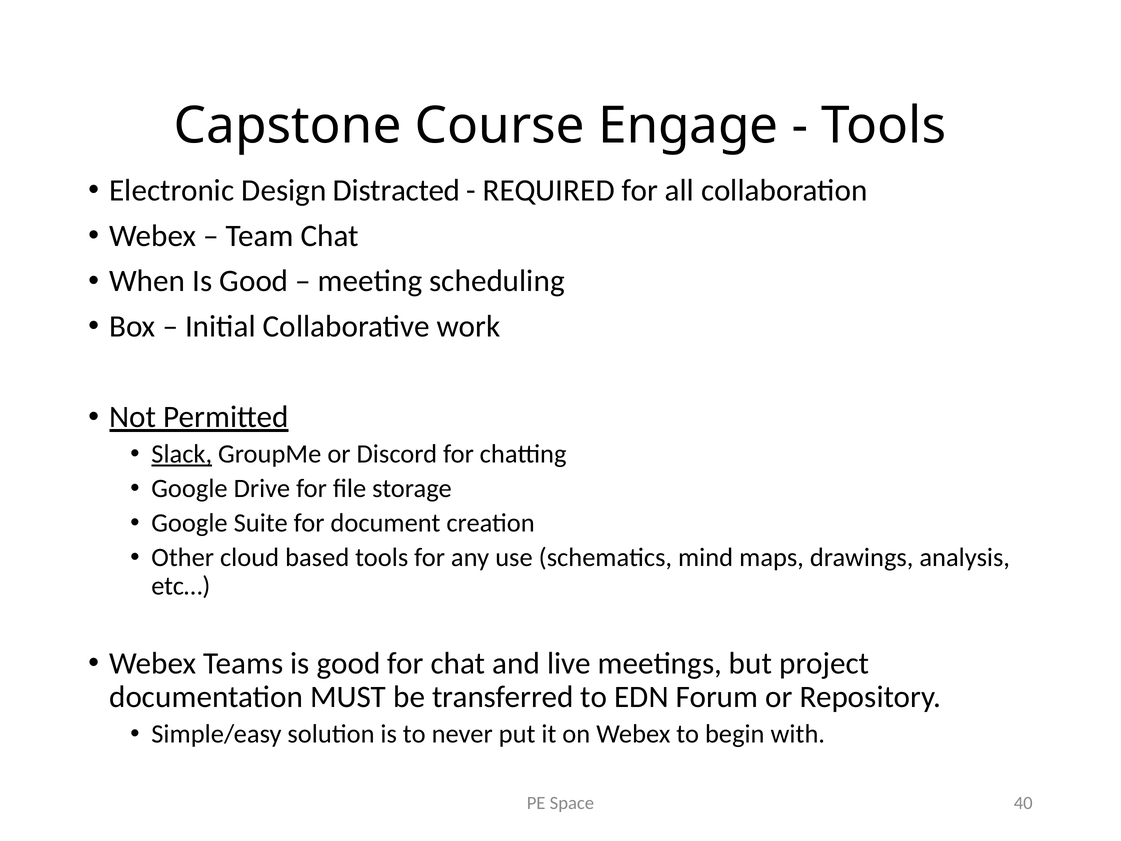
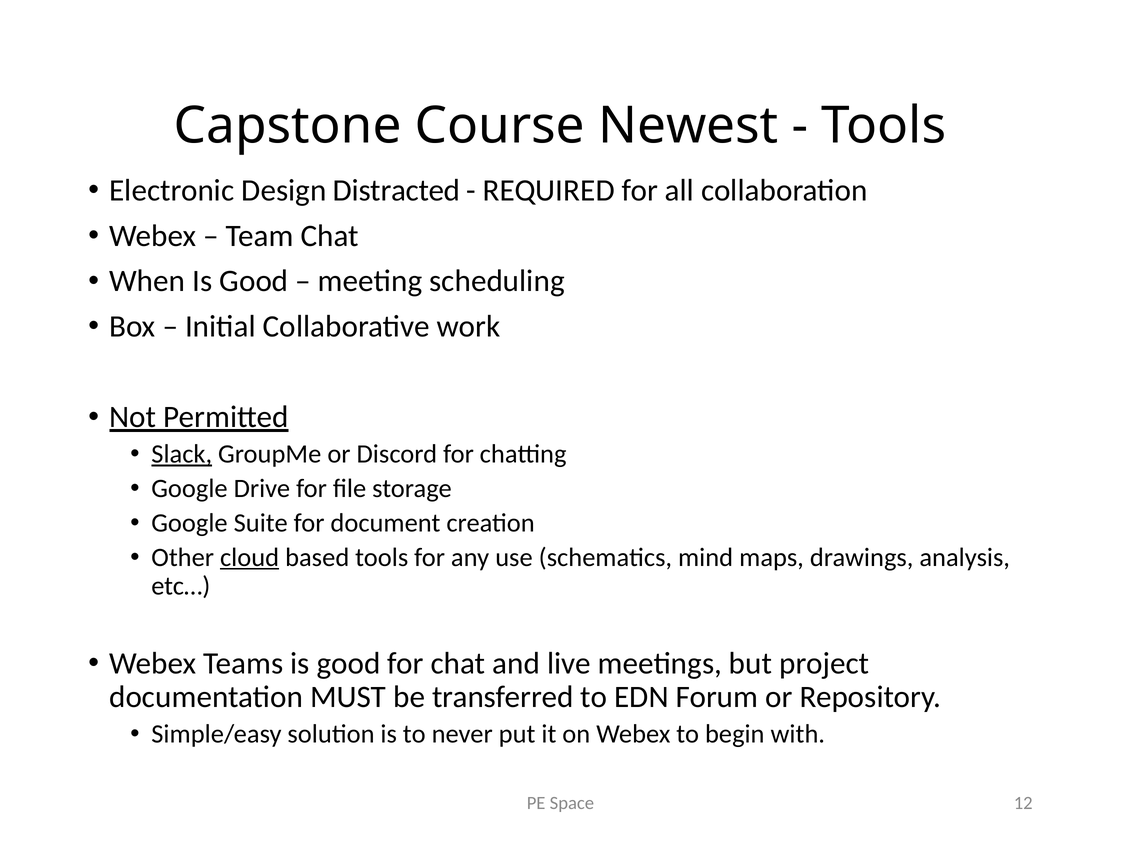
Engage: Engage -> Newest (688, 126)
cloud underline: none -> present (250, 557)
40: 40 -> 12 (1023, 803)
